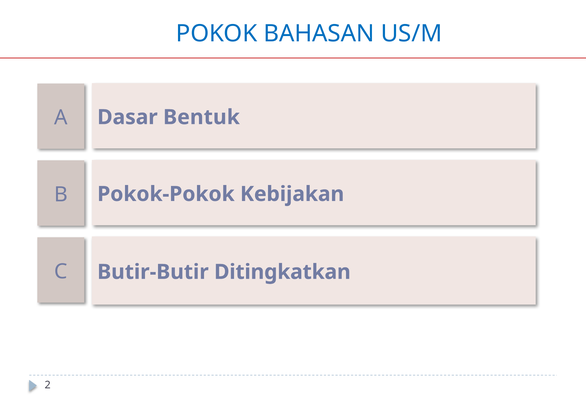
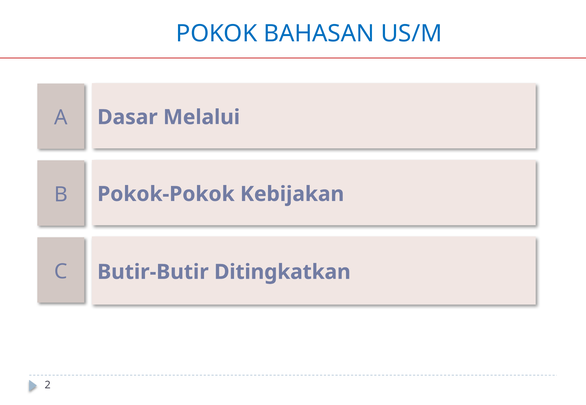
Bentuk: Bentuk -> Melalui (202, 117)
